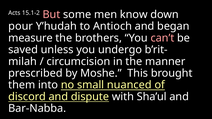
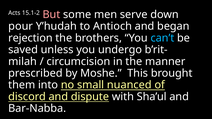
know: know -> serve (134, 15)
measure: measure -> rejection (30, 38)
can’t colour: pink -> light blue (162, 38)
